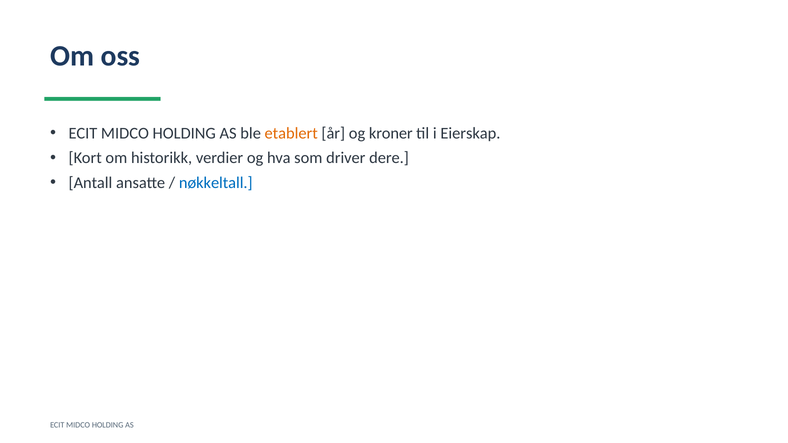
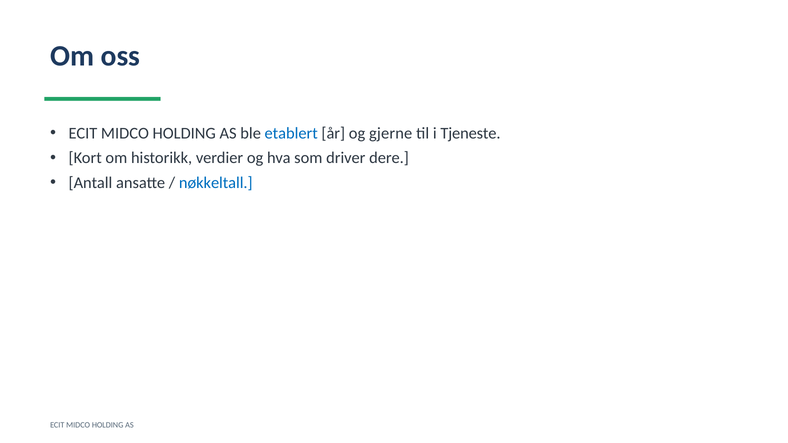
etablert colour: orange -> blue (291, 133)
kroner: kroner -> gjerne (391, 133)
Eierskap: Eierskap -> Tjeneste (470, 133)
